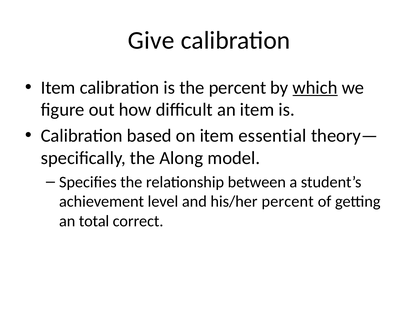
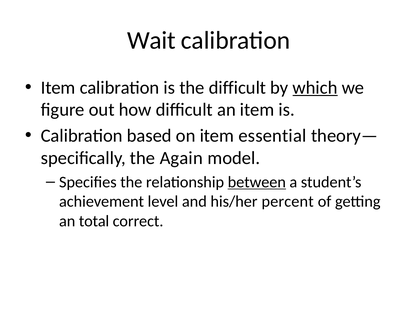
Give: Give -> Wait (151, 40)
the percent: percent -> difficult (237, 88)
Along: Along -> Again (181, 158)
between underline: none -> present (257, 182)
